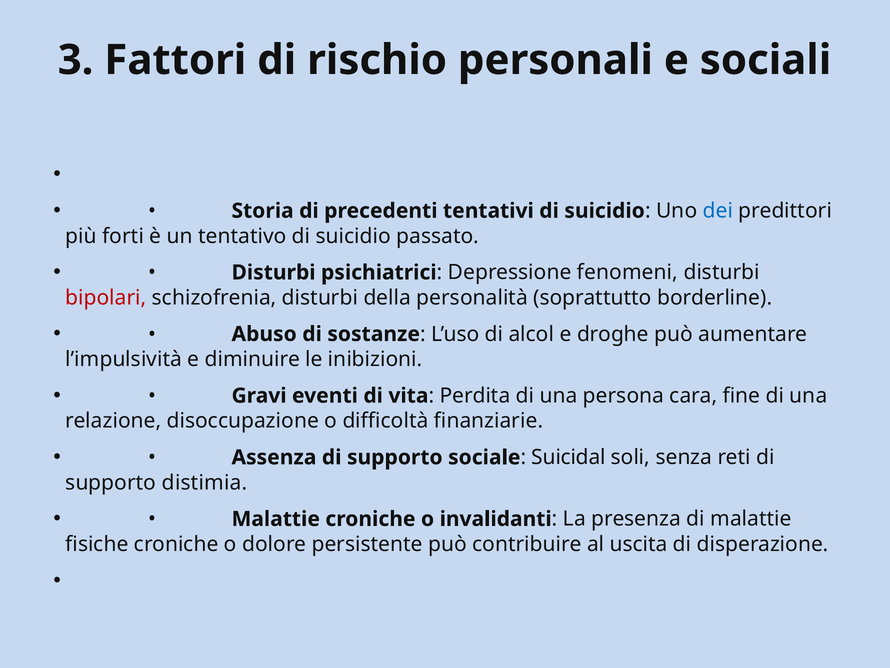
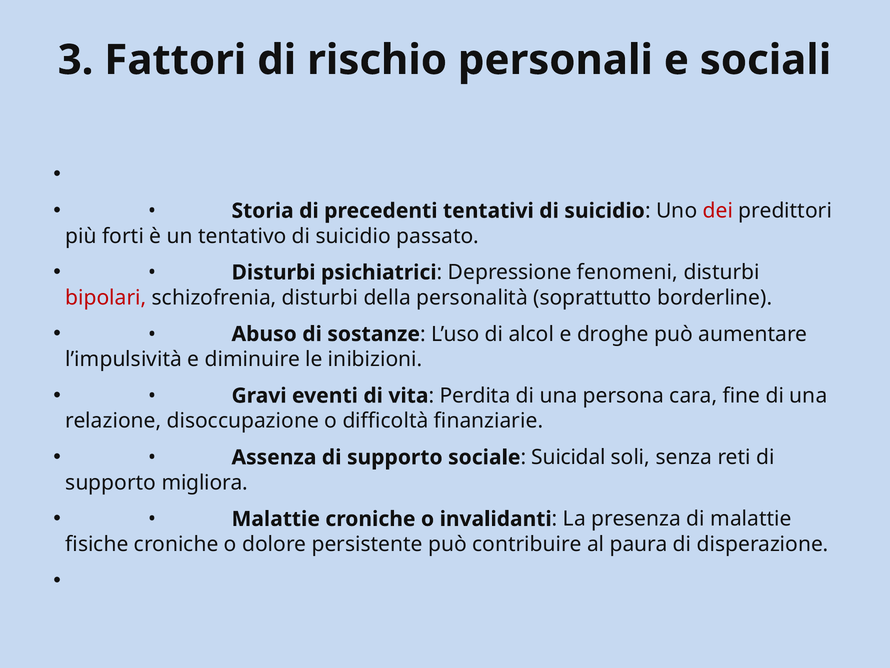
dei colour: blue -> red (718, 211)
distimia: distimia -> migliora (205, 482)
uscita: uscita -> paura (639, 544)
